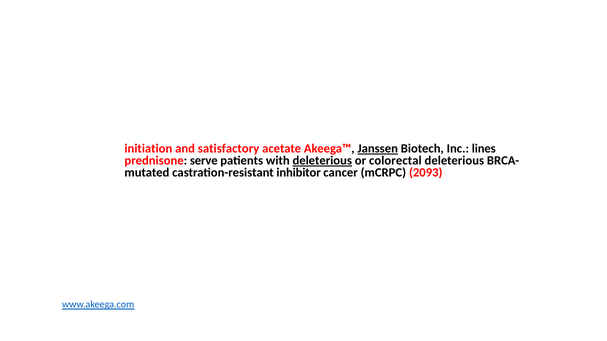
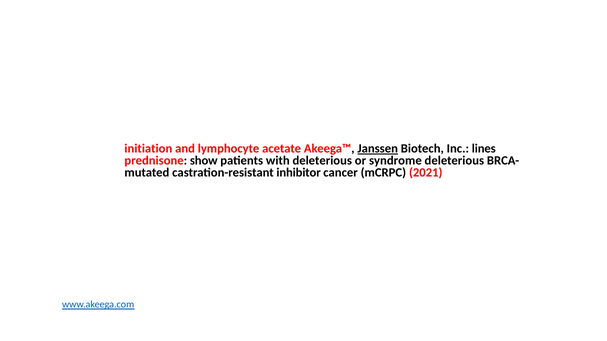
satisfactory: satisfactory -> lymphocyte (229, 149)
serve: serve -> show (204, 161)
deleterious underline: present -> none (322, 161)
colorectal: colorectal -> syndrome (395, 161)
2093: 2093 -> 2021 (426, 173)
